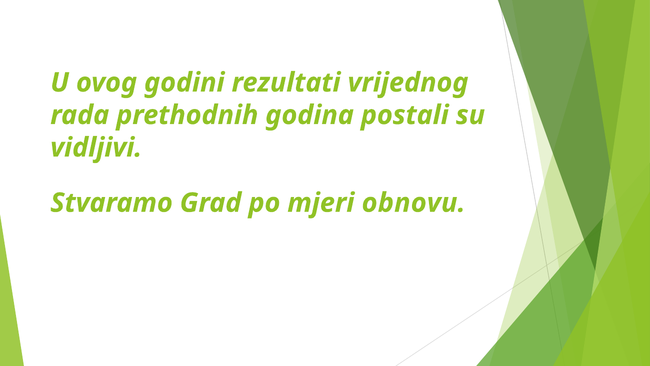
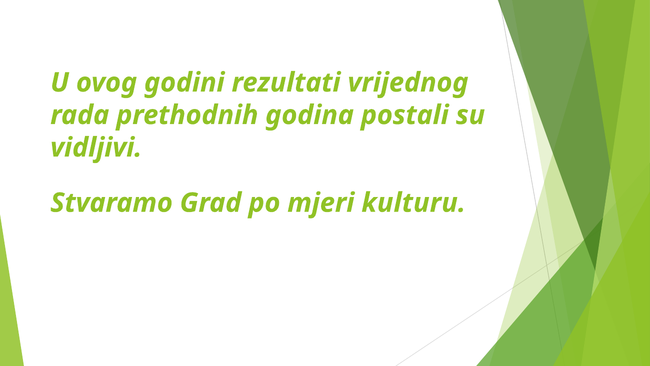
obnovu: obnovu -> kulturu (414, 203)
